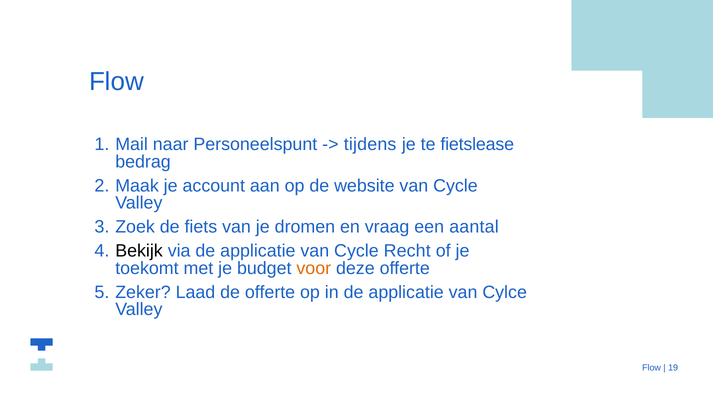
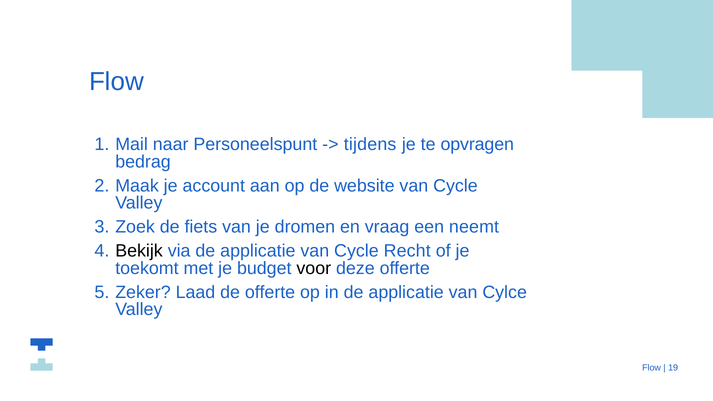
fietslease: fietslease -> opvragen (477, 144)
aantal: aantal -> neemt (474, 227)
voor colour: orange -> black (314, 268)
